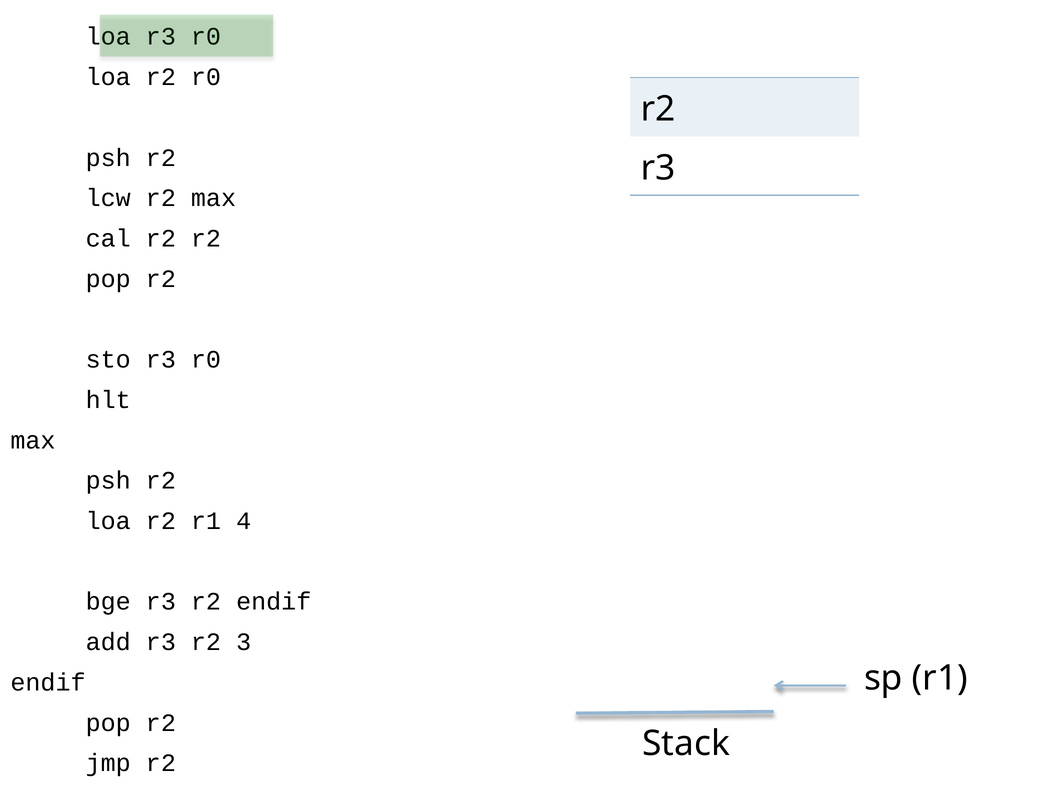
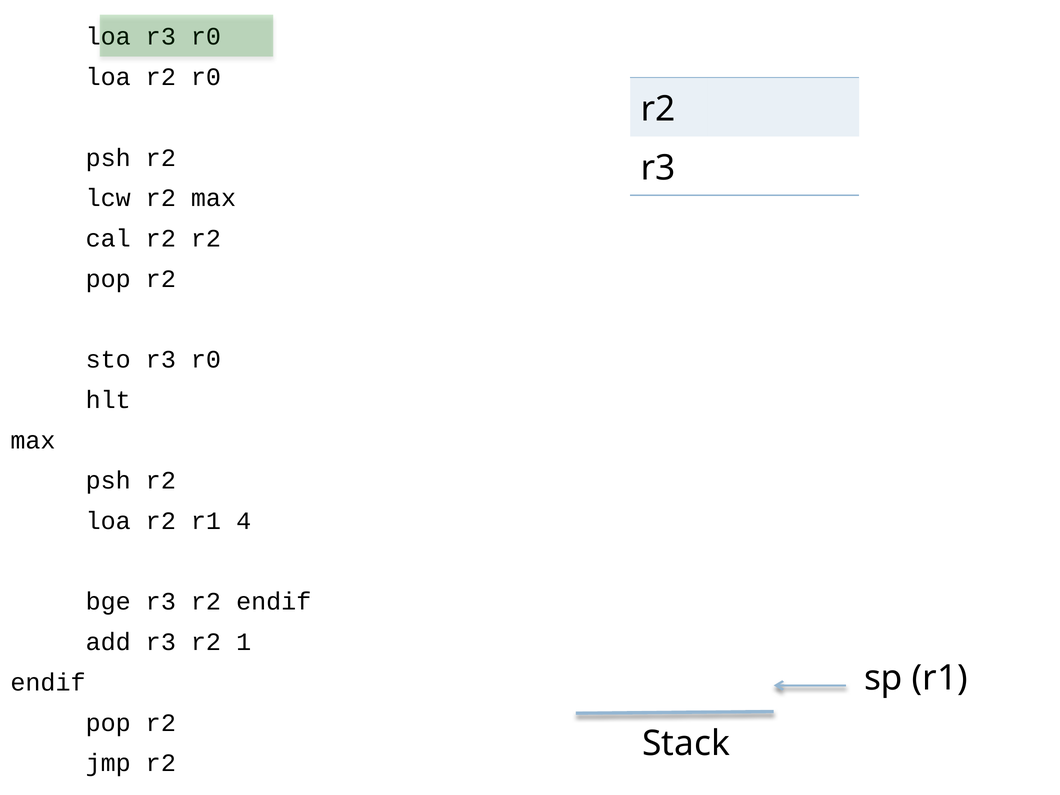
3: 3 -> 1 (244, 642)
